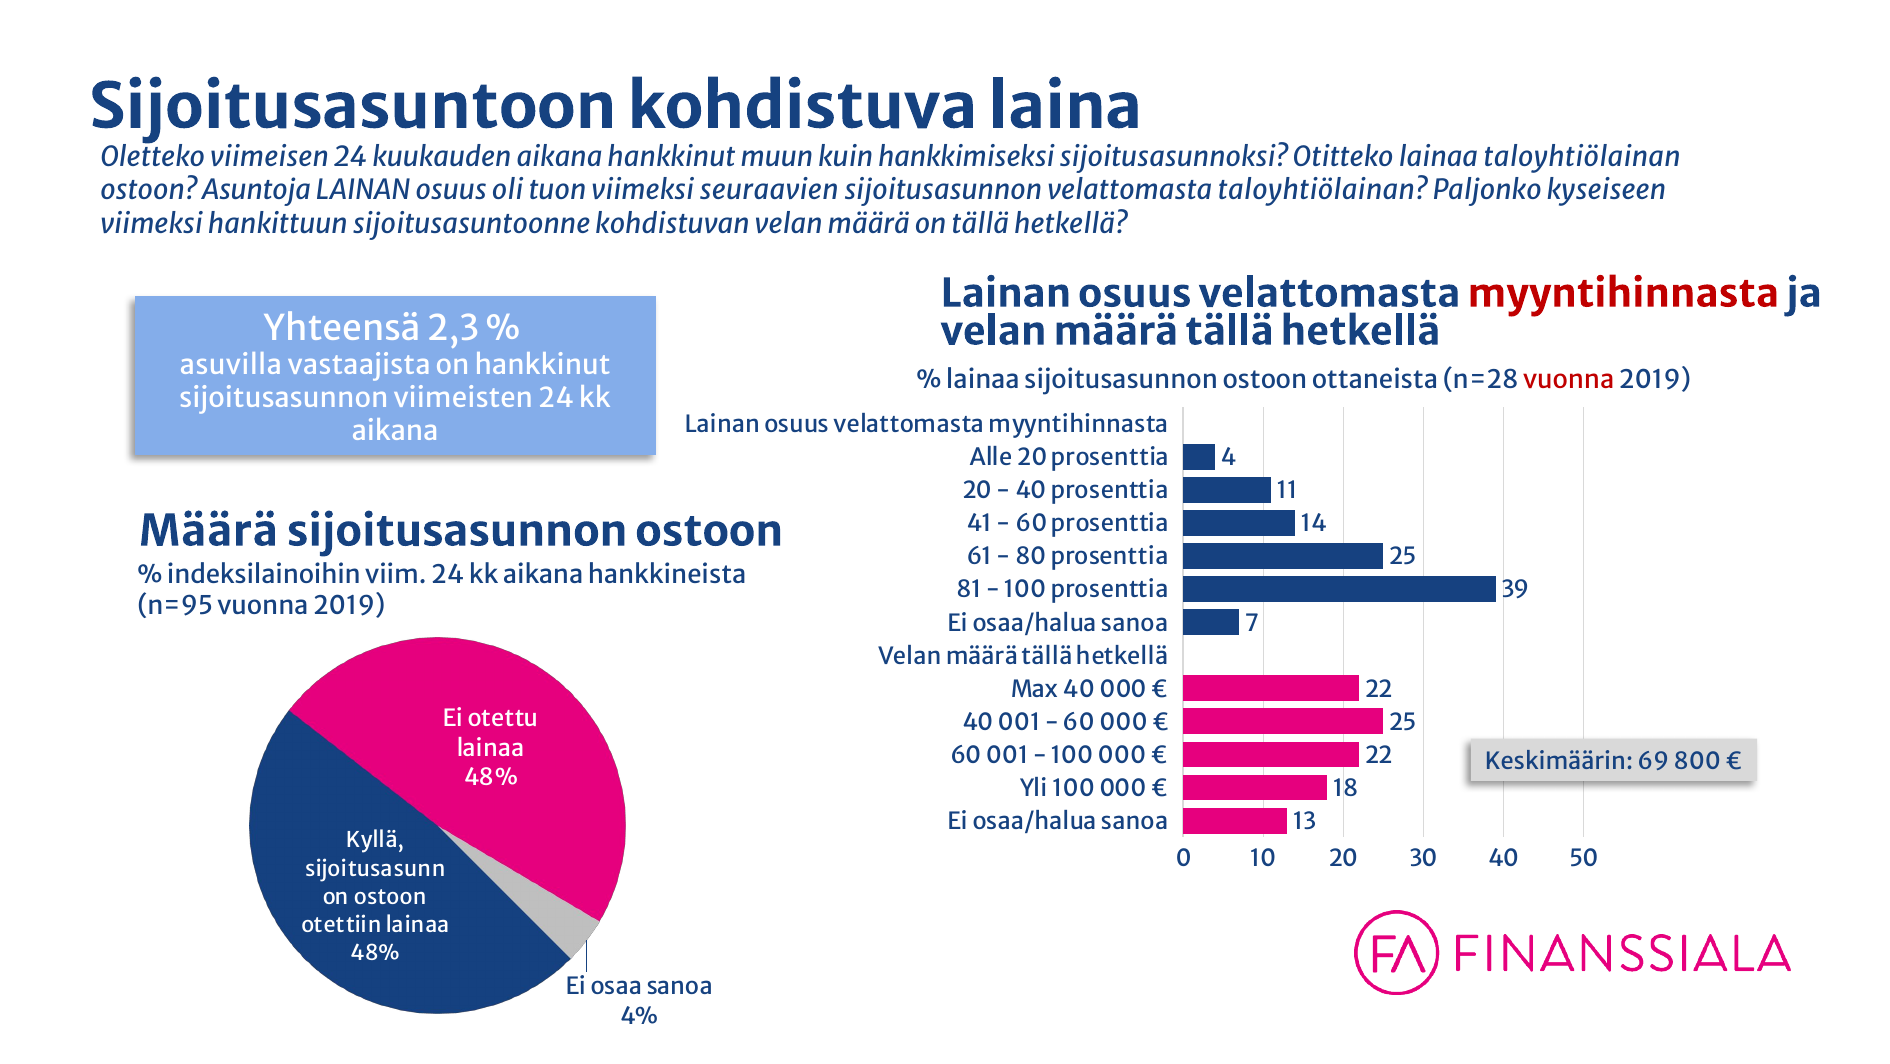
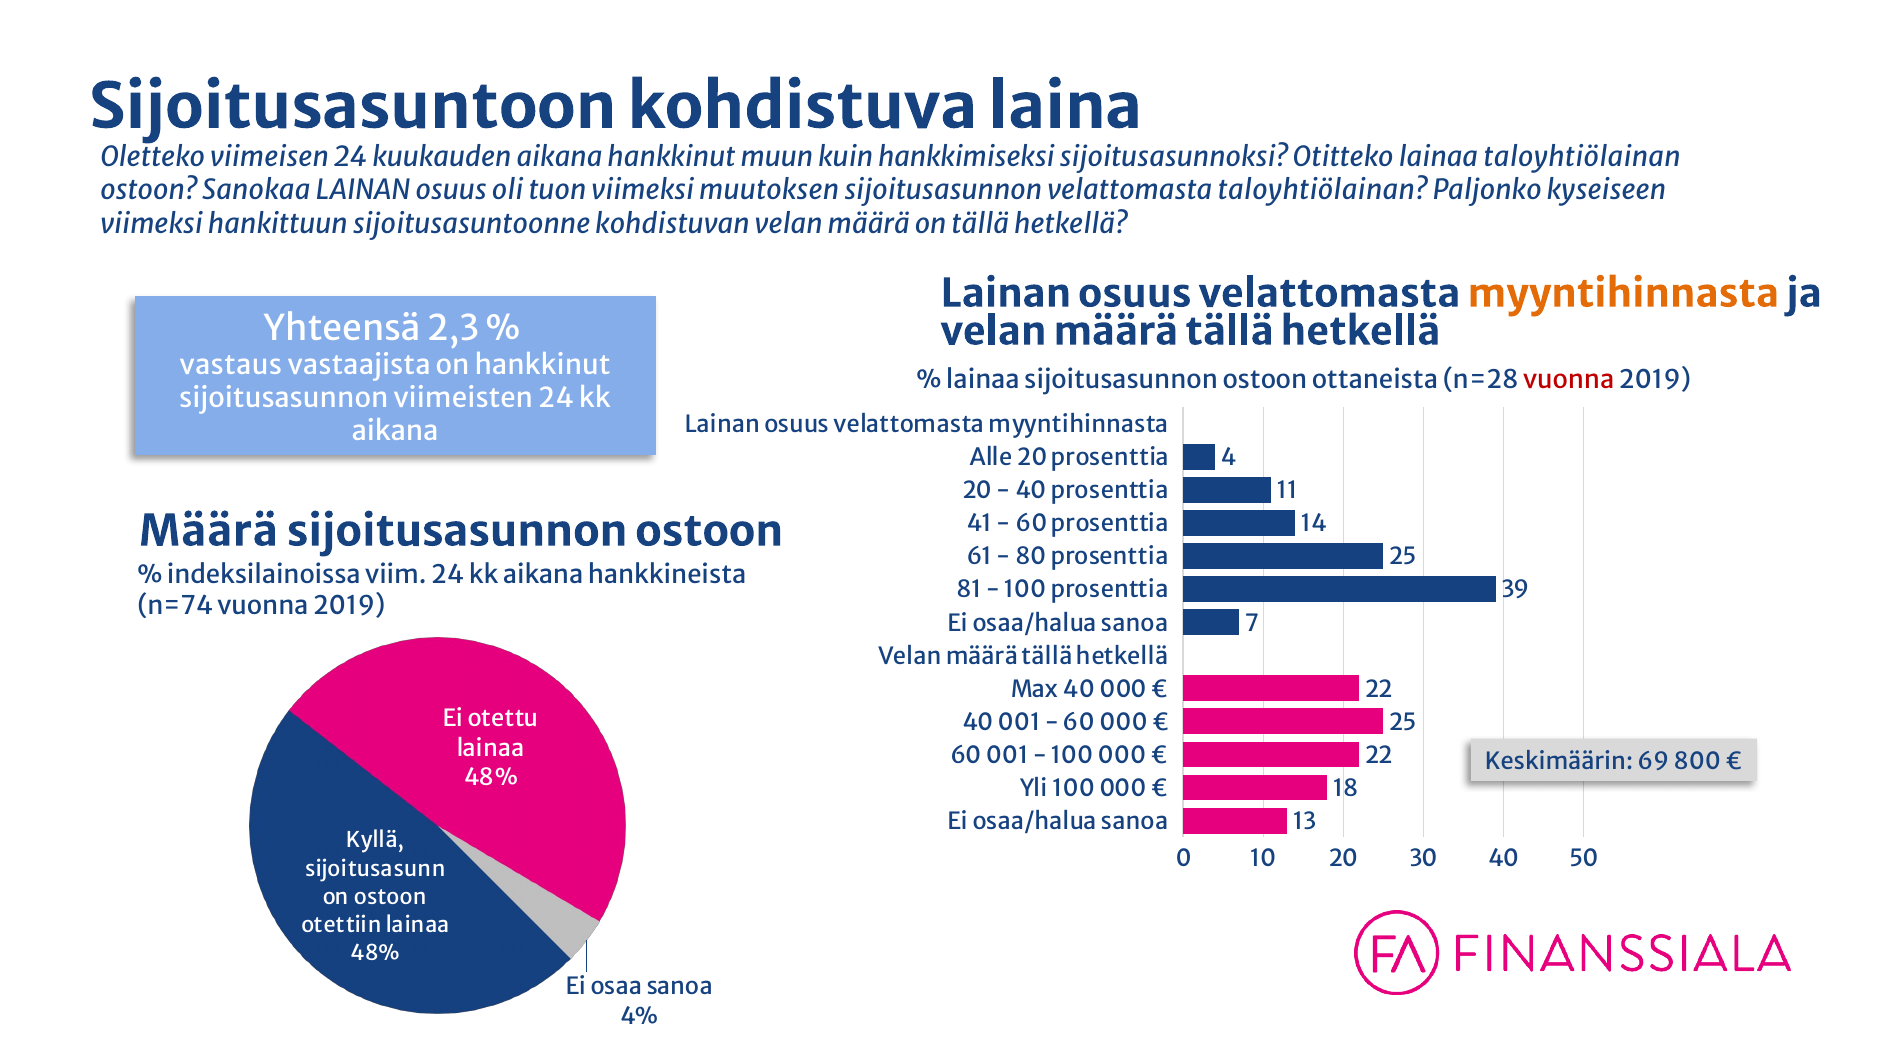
Asuntoja: Asuntoja -> Sanokaa (256, 191)
seuraavien: seuraavien -> muutoksen (769, 191)
myyntihinnasta colour: red -> orange (1623, 294)
asuvilla: asuvilla -> vastaus (231, 365)
indeksilainoihin: indeksilainoihin -> indeksilainoissa (264, 575)
n=95: n=95 -> n=74 (175, 606)
